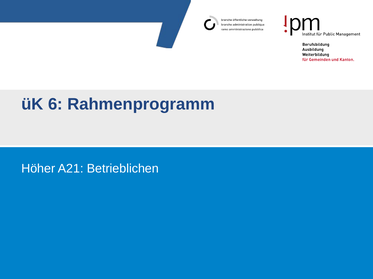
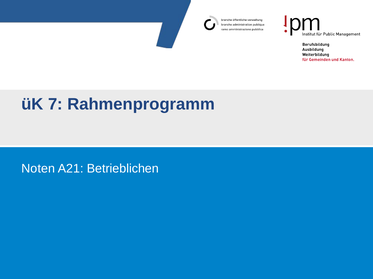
6: 6 -> 7 (55, 105)
Höher: Höher -> Noten (38, 169)
